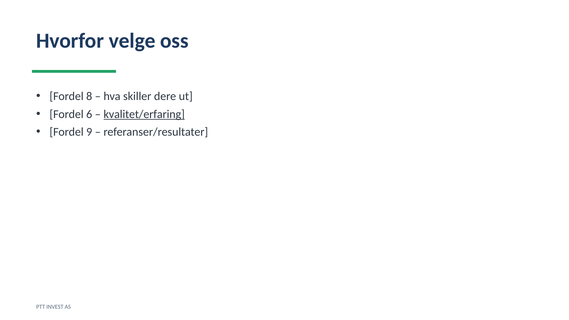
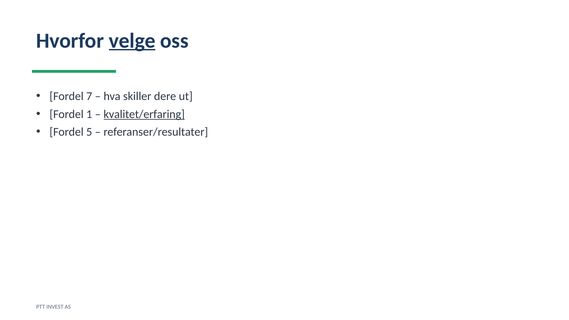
velge underline: none -> present (132, 41)
8: 8 -> 7 (89, 96)
6: 6 -> 1 (89, 114)
9: 9 -> 5 (89, 132)
